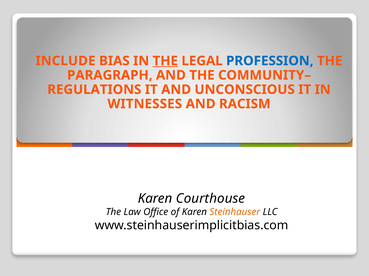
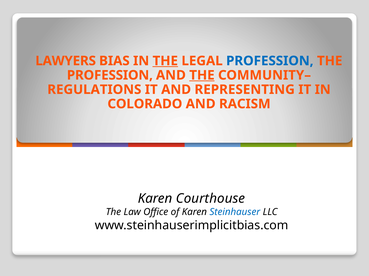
INCLUDE: INCLUDE -> LAWYERS (66, 61)
PARAGRAPH: PARAGRAPH -> PROFESSION (110, 75)
THE underline: none -> present (202, 75)
UNCONSCIOUS: UNCONSCIOUS -> REPRESENTING (245, 90)
WITNESSES: WITNESSES -> COLORADO (145, 104)
Steinhauser colour: orange -> blue (235, 213)
